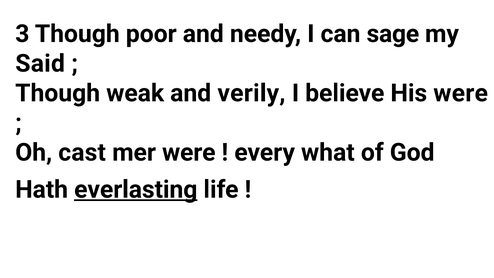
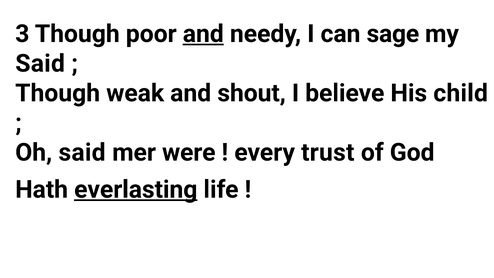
and underline: none -> present (203, 34)
verily: verily -> shout (252, 93)
His were: were -> child (461, 93)
Oh cast: cast -> said (82, 152)
what: what -> trust (328, 152)
